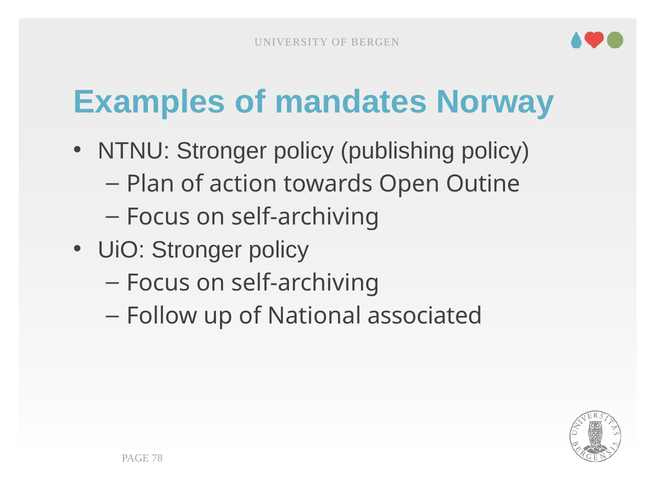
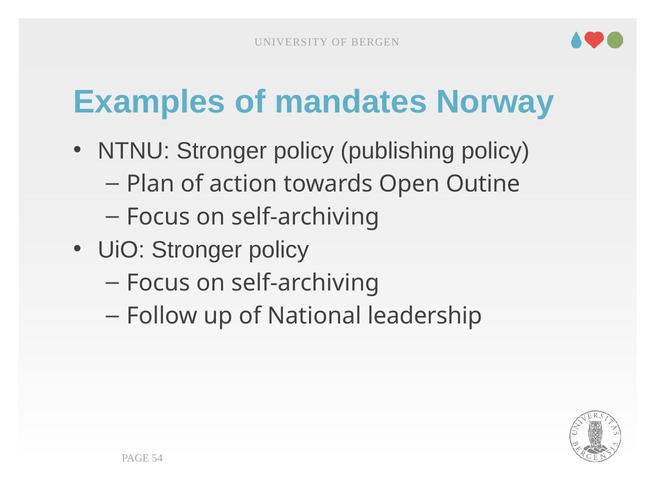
associated: associated -> leadership (425, 316)
78: 78 -> 54 (157, 458)
